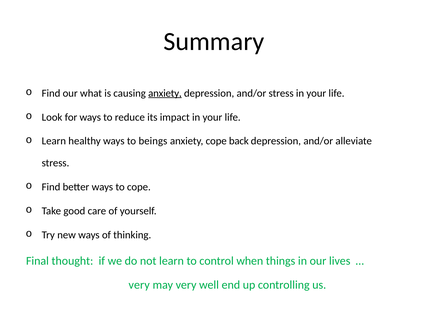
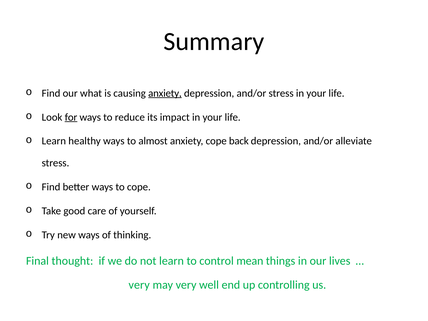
for underline: none -> present (71, 117)
beings: beings -> almost (153, 141)
when: when -> mean (250, 261)
